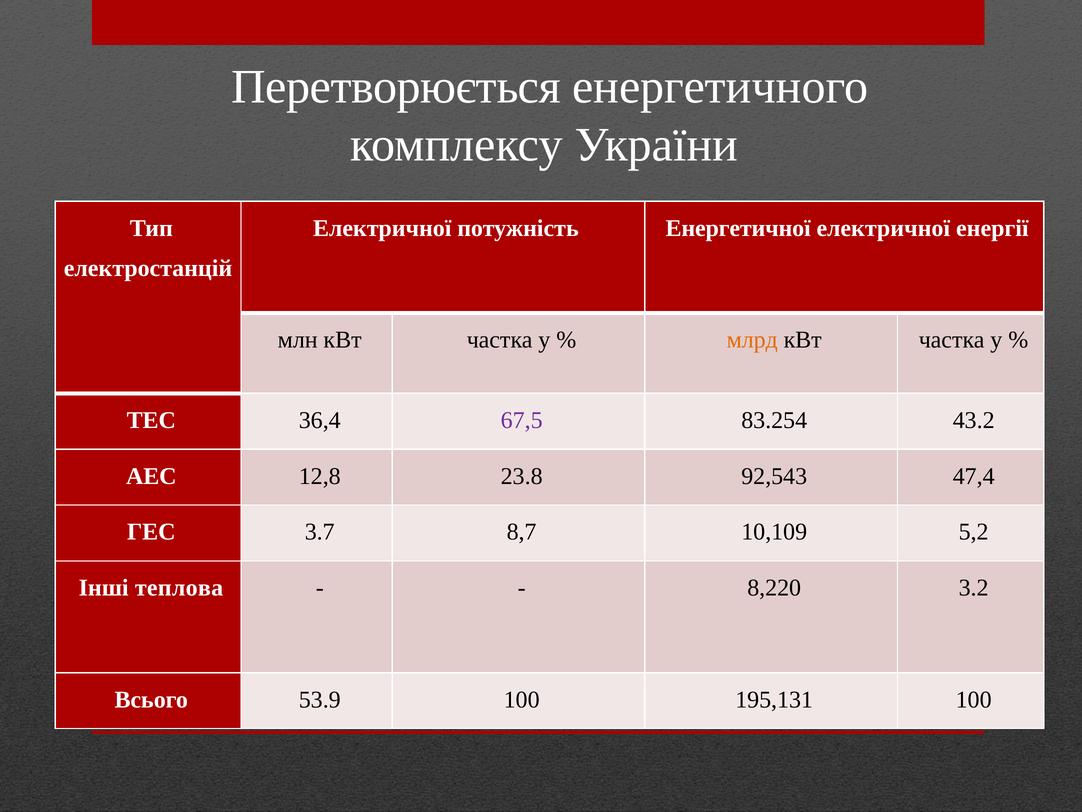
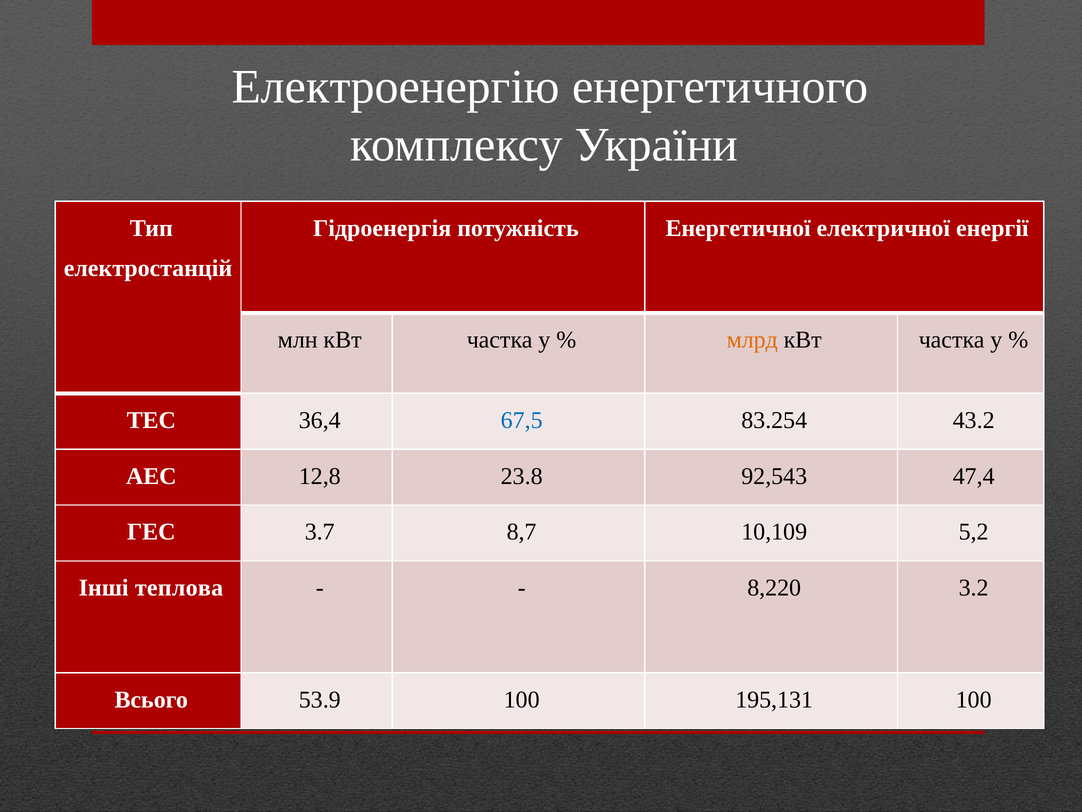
Перетворюється: Перетворюється -> Електроенергію (396, 87)
Електричної: Електричної -> Гідроенергія (382, 228)
67,5 colour: purple -> blue (522, 420)
